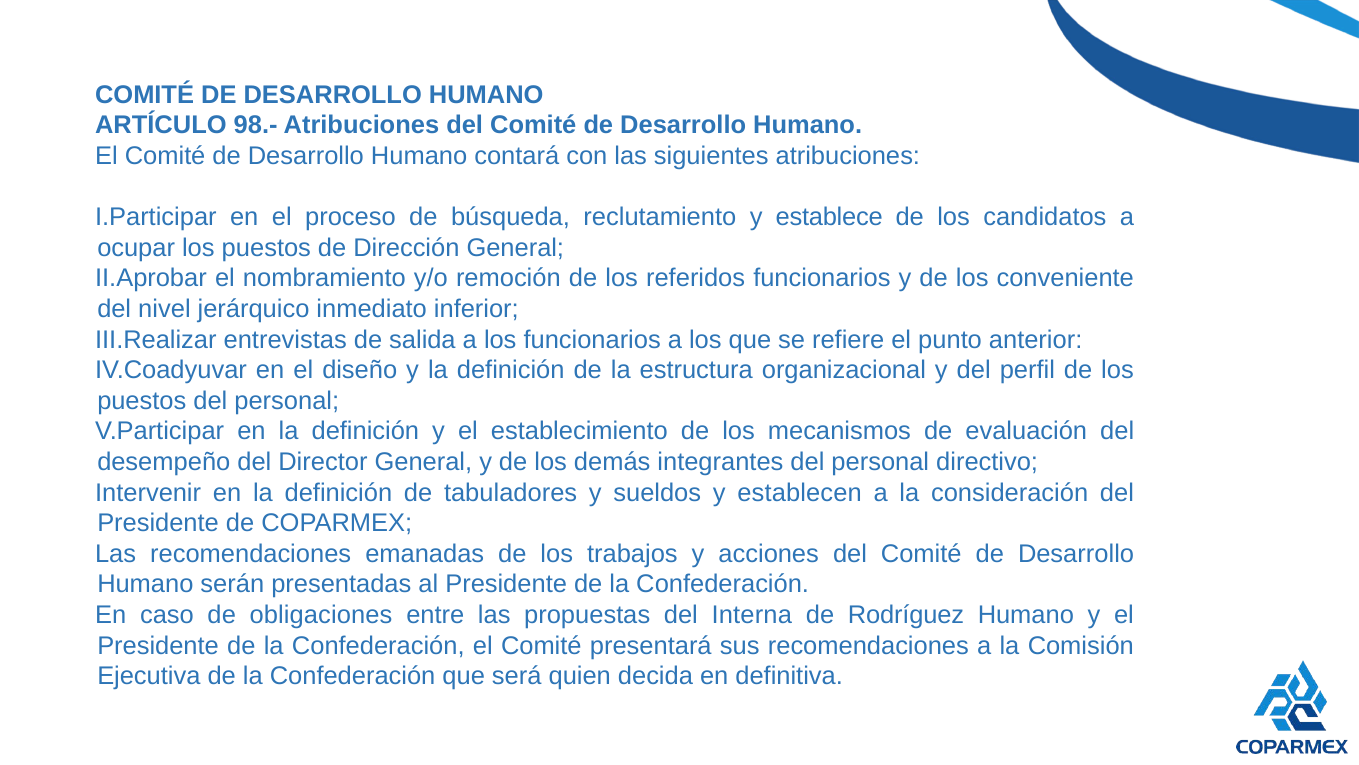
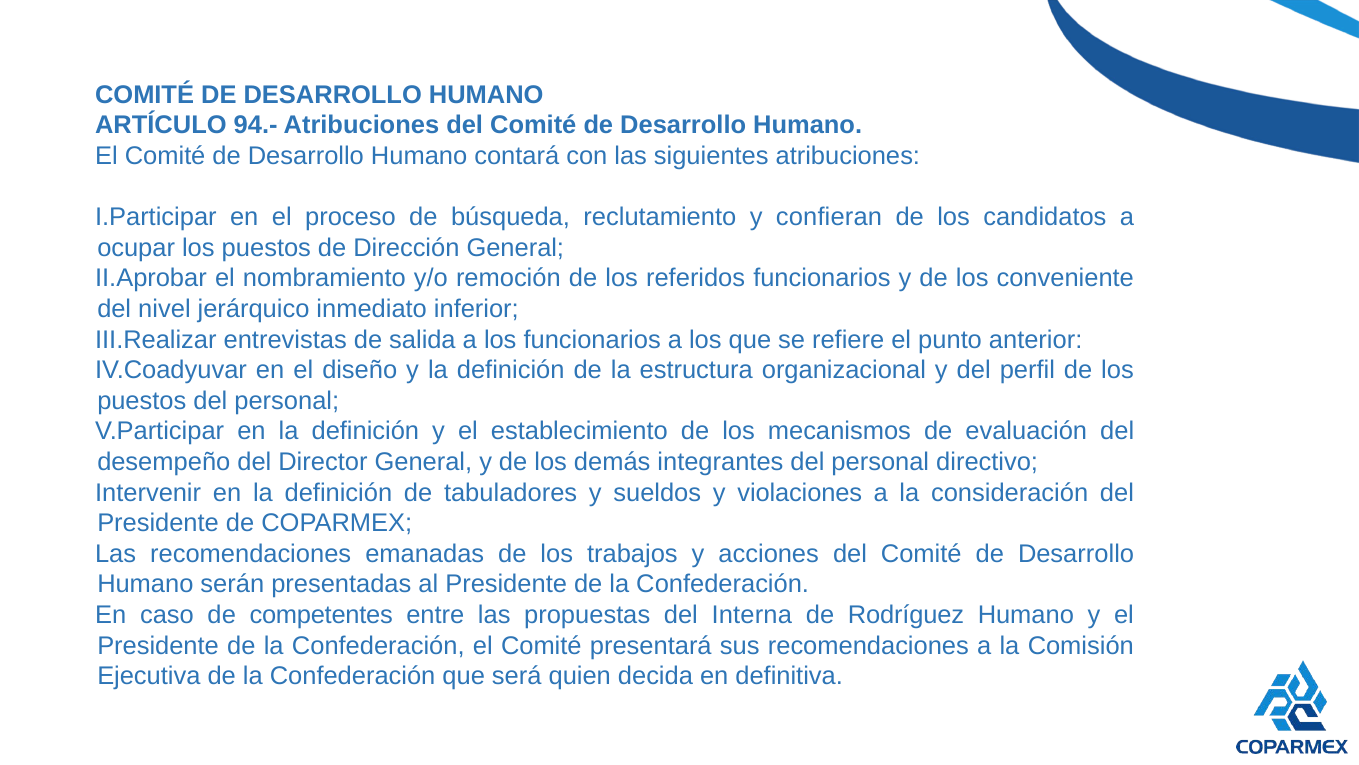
98.-: 98.- -> 94.- (256, 125)
establece: establece -> confieran (829, 217)
establecen: establecen -> violaciones (800, 492)
obligaciones: obligaciones -> competentes (321, 615)
